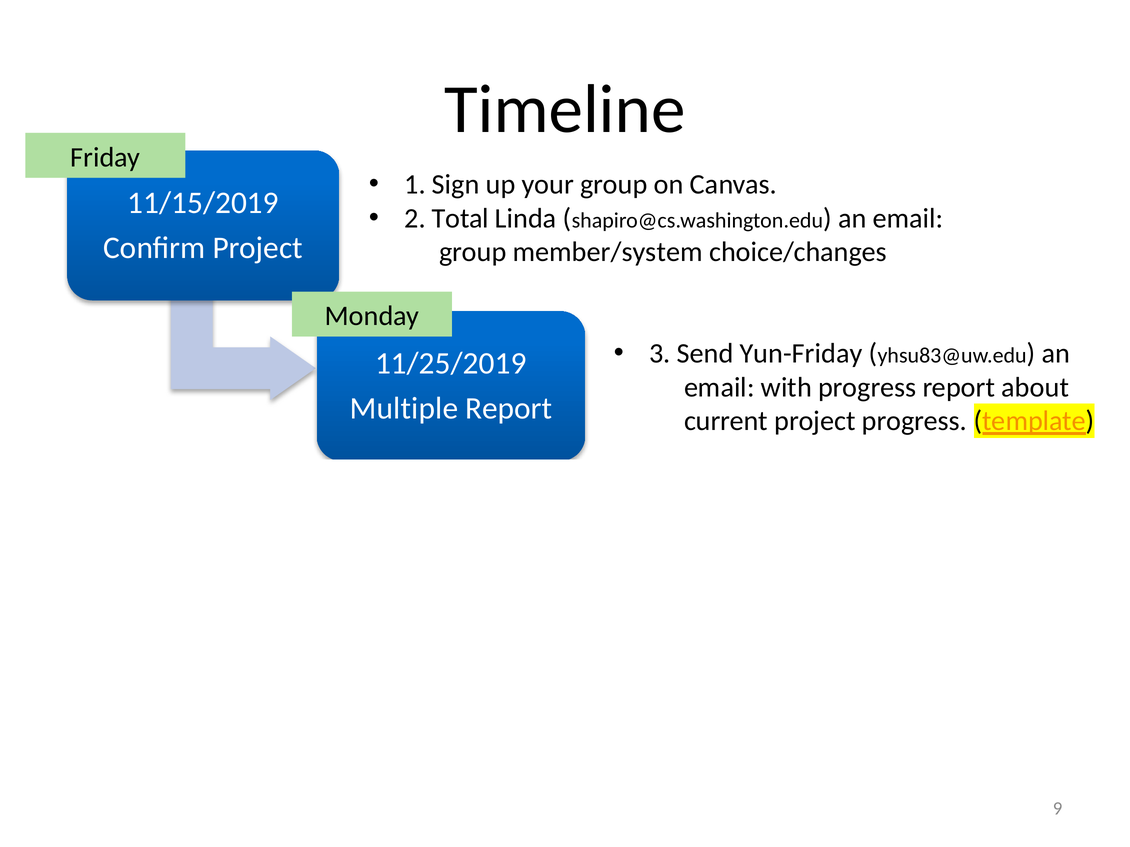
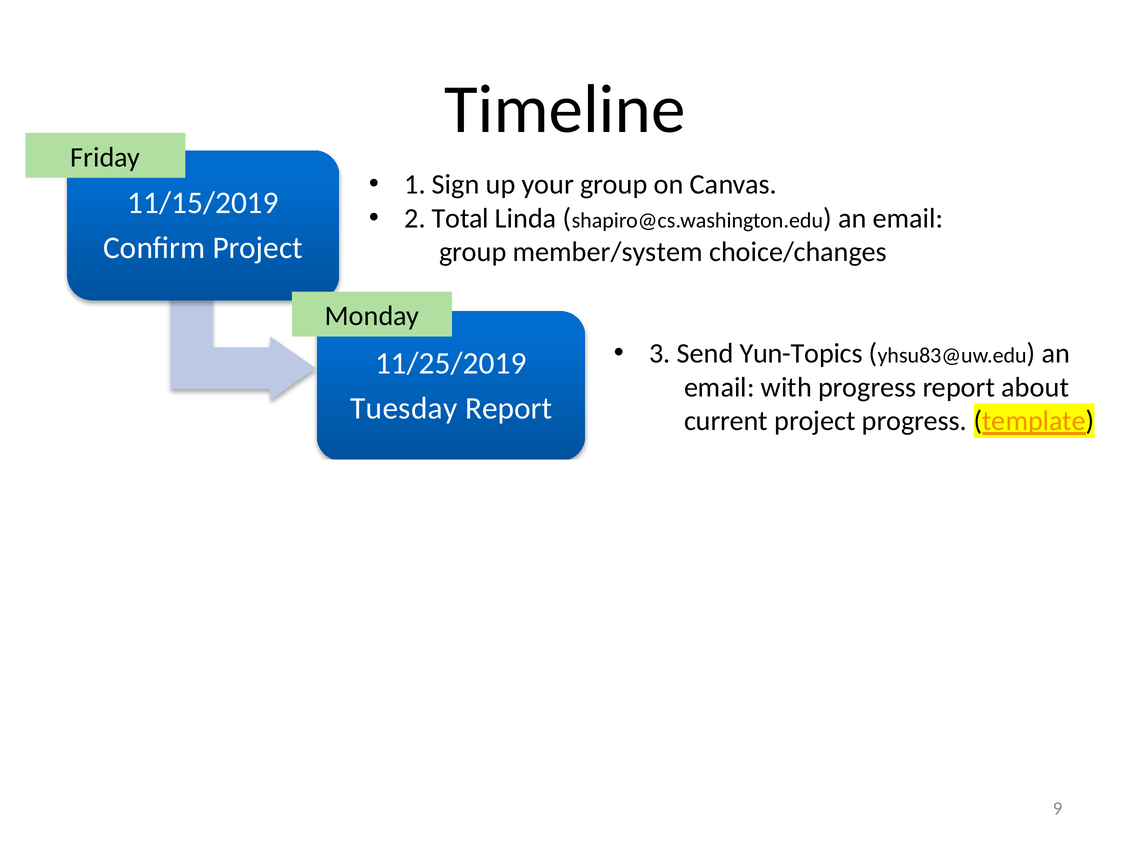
Yun-Friday: Yun-Friday -> Yun-Topics (801, 354)
Multiple: Multiple -> Tuesday (404, 409)
